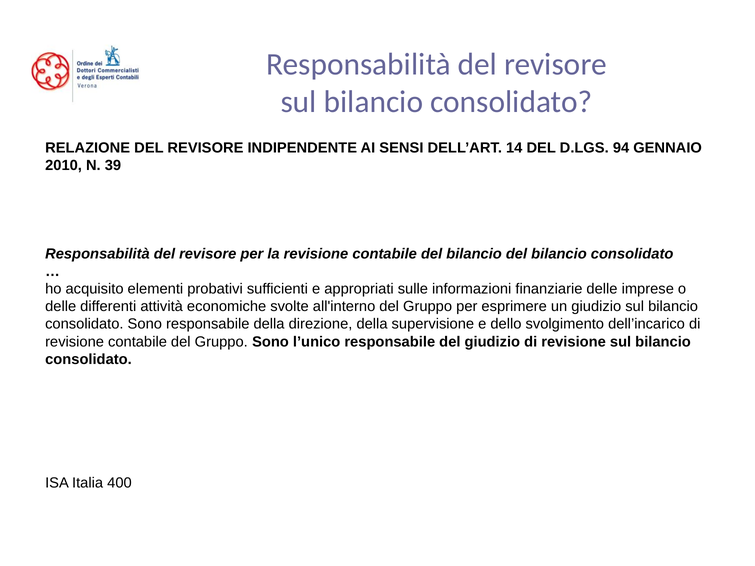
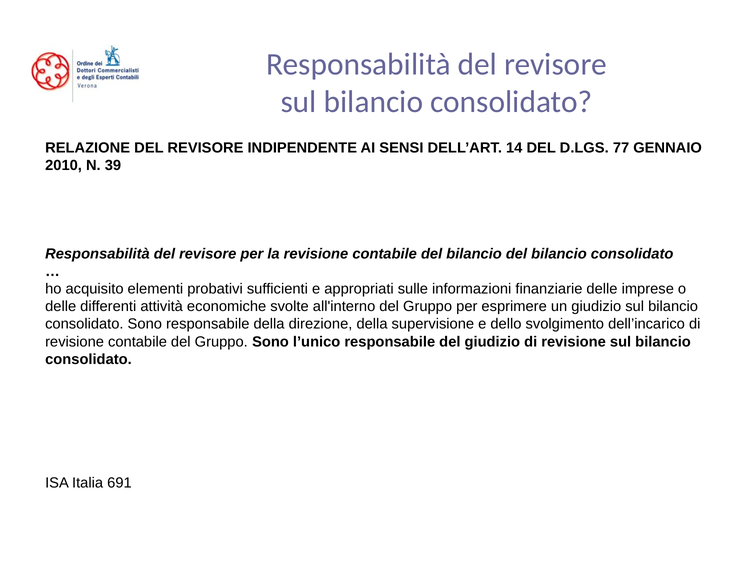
94: 94 -> 77 (621, 148)
400: 400 -> 691 (119, 483)
